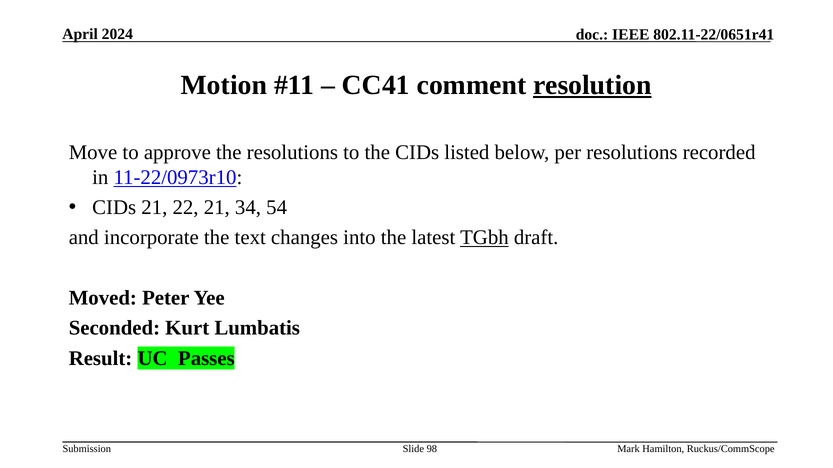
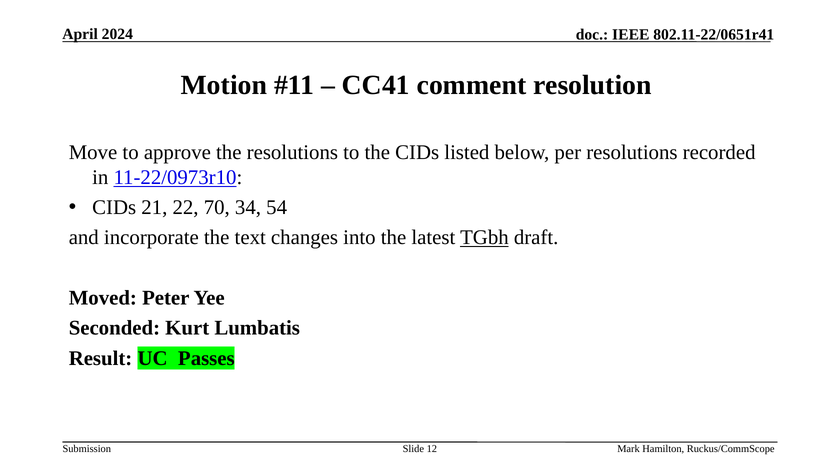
resolution underline: present -> none (592, 85)
22 21: 21 -> 70 (217, 208)
98: 98 -> 12 (432, 449)
